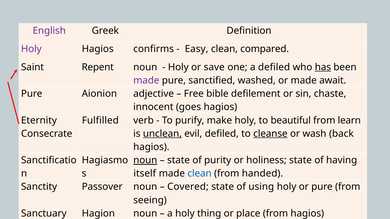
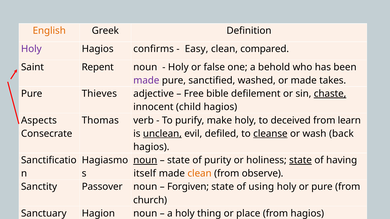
English colour: purple -> orange (49, 31)
save: save -> false (214, 67)
a defiled: defiled -> behold (274, 67)
has underline: present -> none (323, 67)
await: await -> takes (333, 81)
Aionion: Aionion -> Thieves (99, 94)
chaste underline: none -> present (330, 94)
goes: goes -> child (189, 107)
Eternity: Eternity -> Aspects (39, 120)
Fulfilled: Fulfilled -> Thomas (100, 120)
beautiful: beautiful -> deceived (291, 120)
state underline: none -> present (301, 160)
clean colour: blue -> orange (200, 174)
handed: handed -> observe (263, 174)
Covered: Covered -> Forgiven (188, 187)
seeing: seeing -> church (150, 200)
